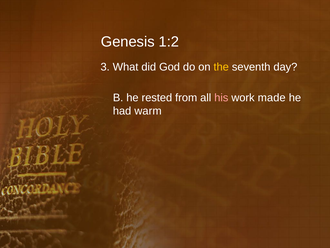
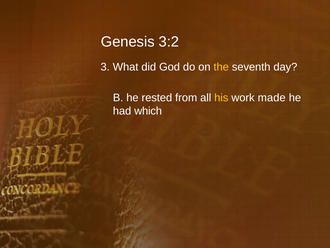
1:2: 1:2 -> 3:2 (169, 42)
his colour: pink -> yellow (221, 98)
warm: warm -> which (148, 111)
